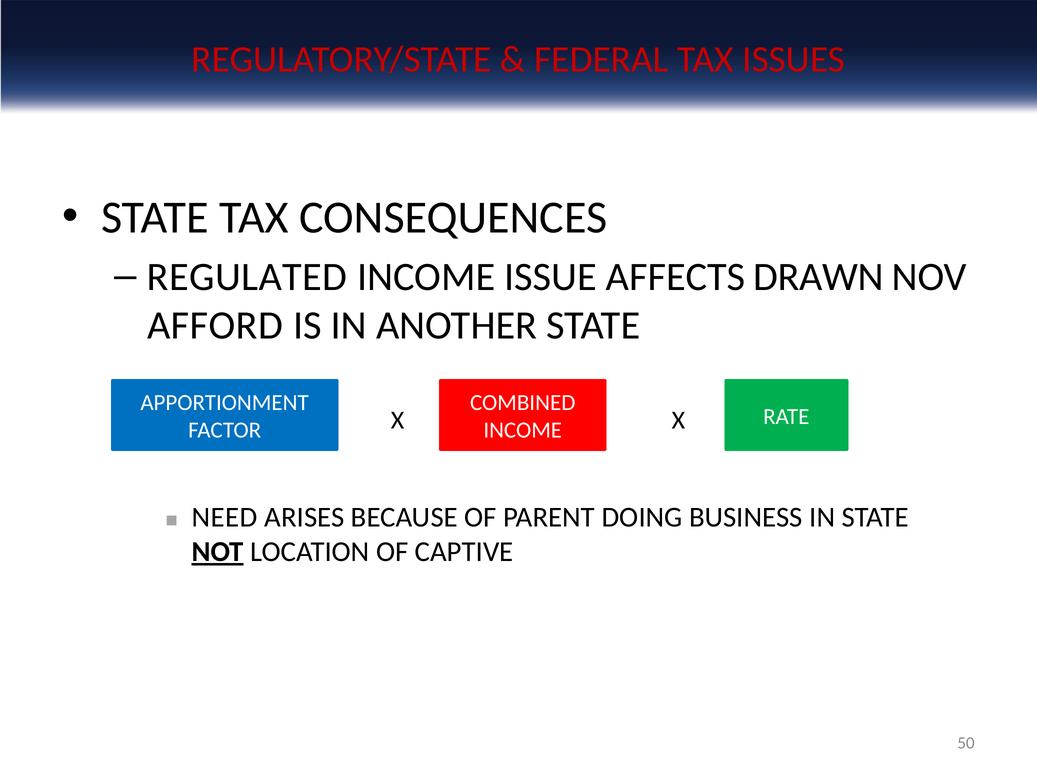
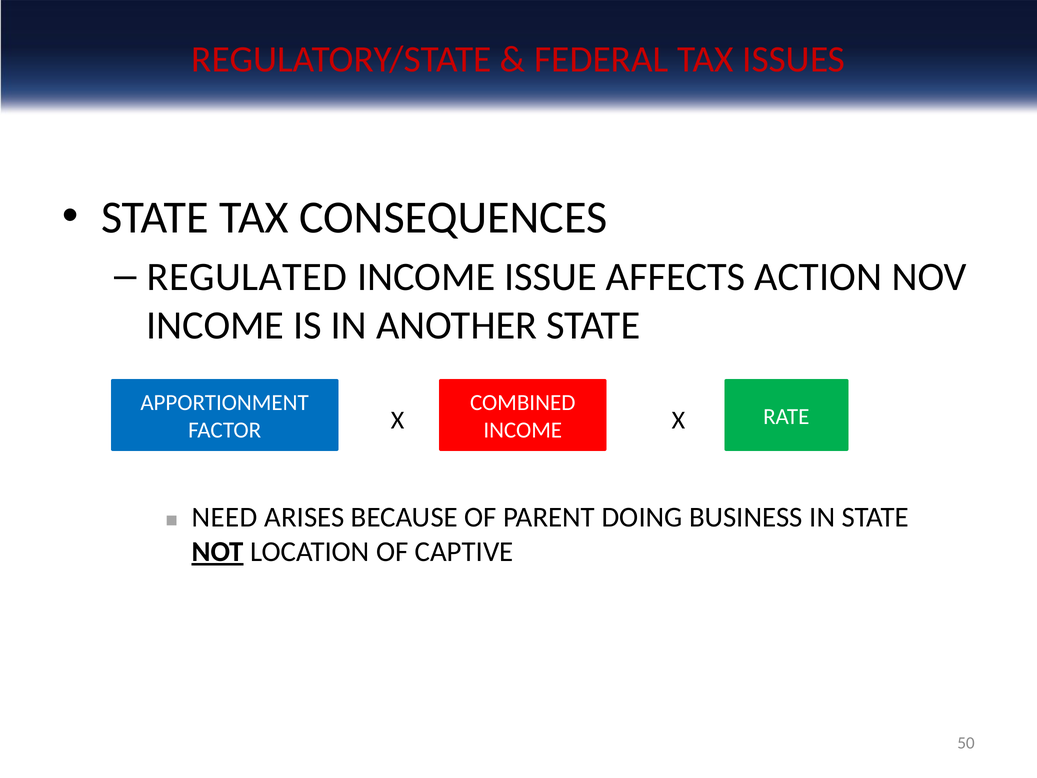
DRAWN: DRAWN -> ACTION (818, 277)
AFFORD: AFFORD -> INCOME (215, 326)
